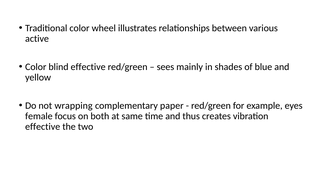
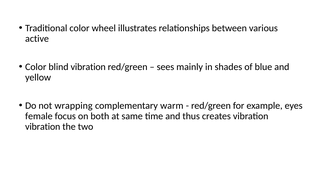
blind effective: effective -> vibration (88, 67)
paper: paper -> warm (172, 106)
effective: effective -> vibration (43, 127)
